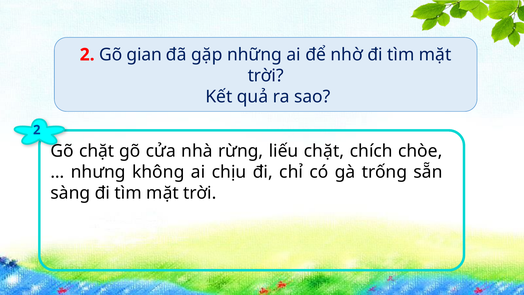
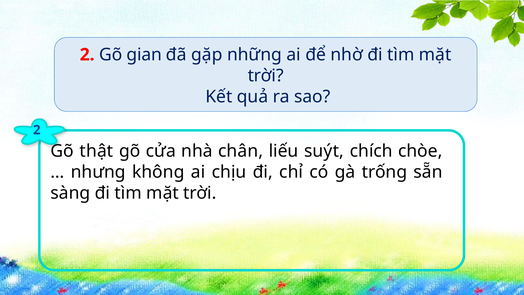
Gõ chặt: chặt -> thật (96, 151)
rừng: rừng -> chân (241, 151)
liếu chặt: chặt -> suýt (324, 151)
